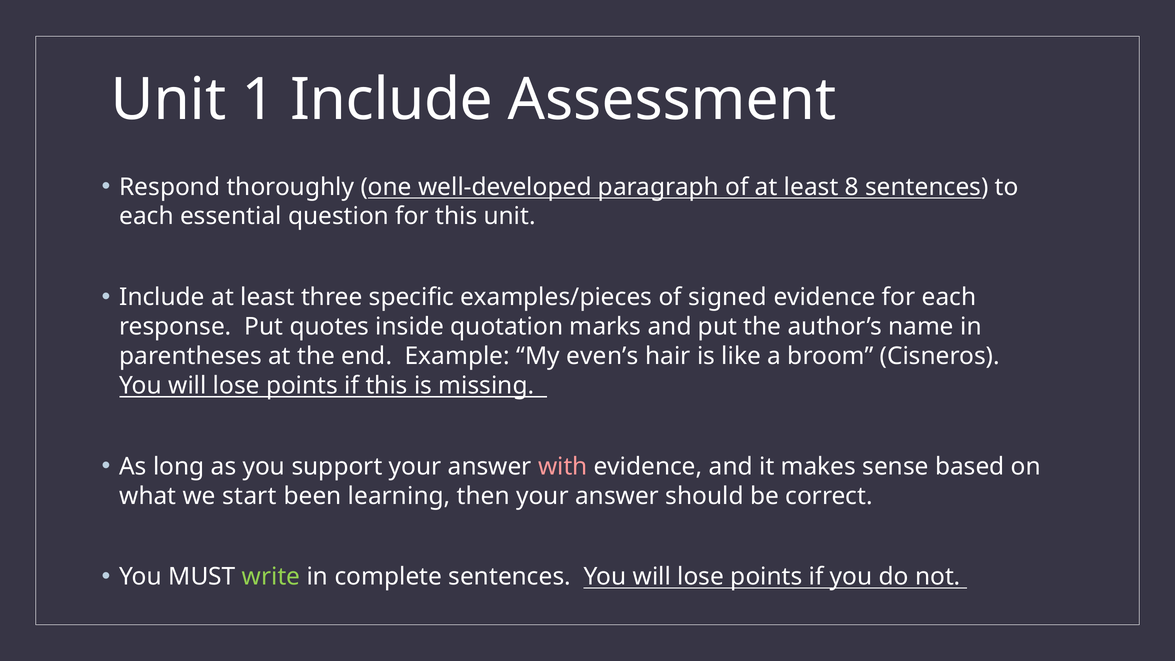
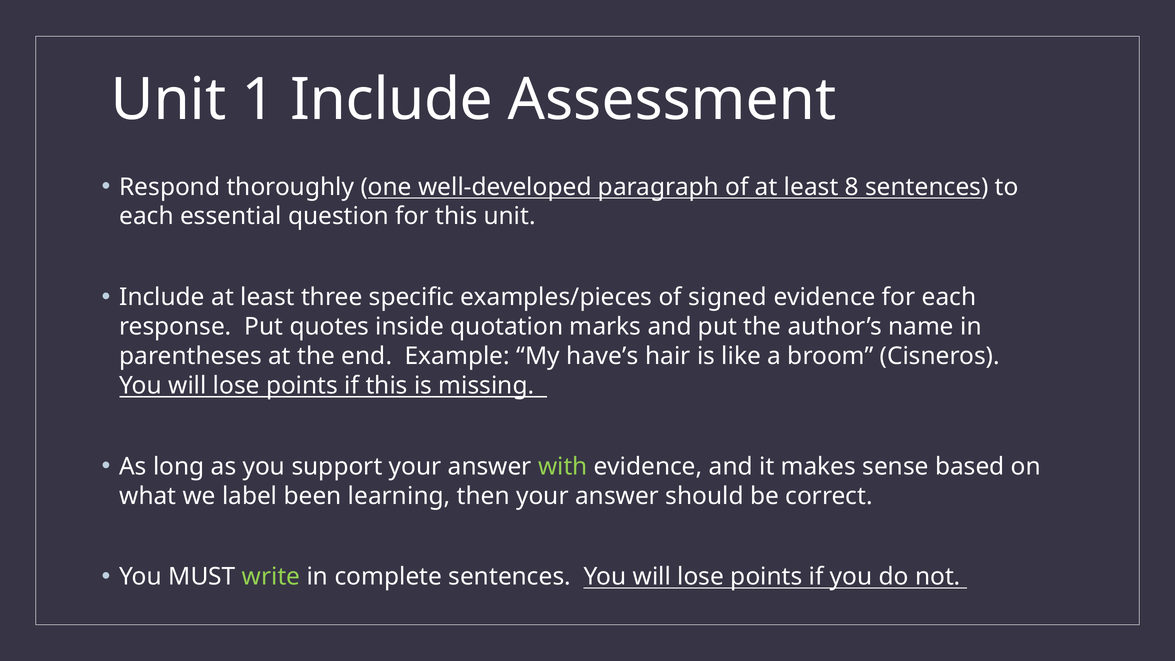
even’s: even’s -> have’s (602, 356)
with colour: pink -> light green (563, 466)
start: start -> label (250, 496)
